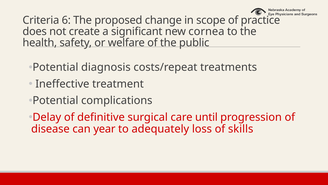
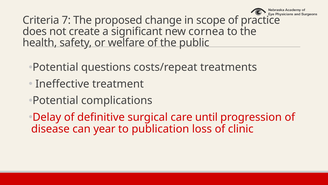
6: 6 -> 7 (66, 20)
diagnosis: diagnosis -> questions (106, 67)
adequately: adequately -> publication (160, 129)
skills: skills -> clinic (241, 129)
